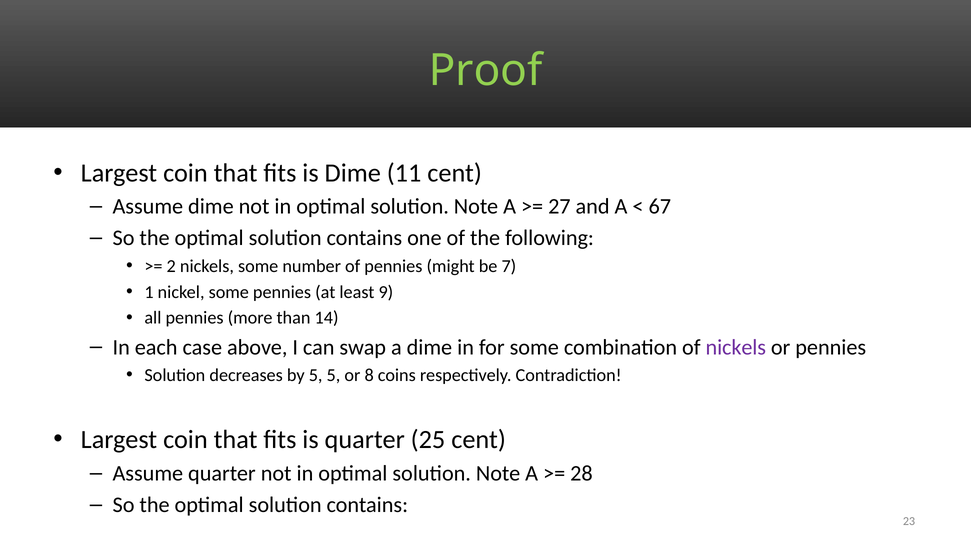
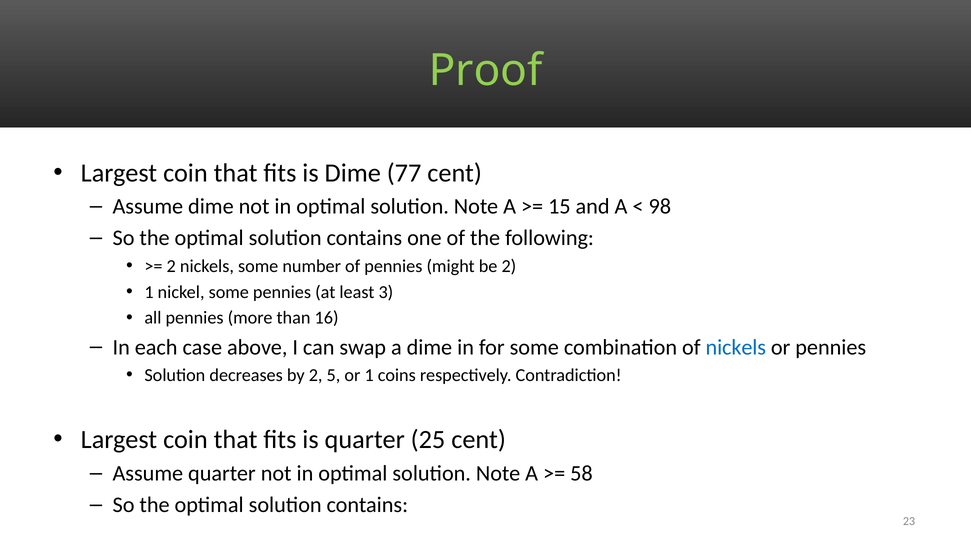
11: 11 -> 77 (404, 173)
27: 27 -> 15 (559, 207)
67: 67 -> 98 (660, 207)
be 7: 7 -> 2 (509, 266)
9: 9 -> 3 (386, 292)
14: 14 -> 16 (327, 318)
nickels colour: purple -> blue (736, 347)
by 5: 5 -> 2 (316, 375)
or 8: 8 -> 1 (369, 375)
28: 28 -> 58 (581, 474)
